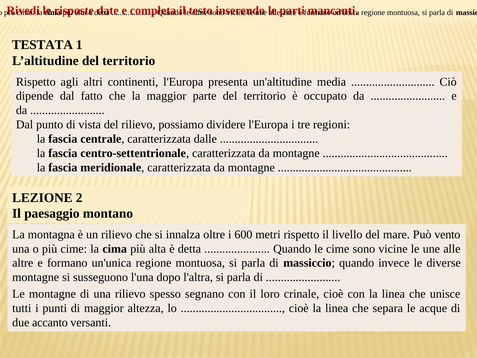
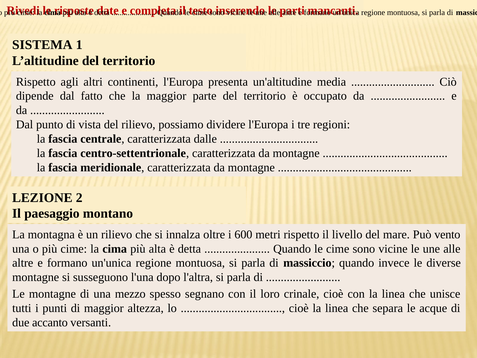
TESTATA: TESTATA -> SISTEMA (42, 45)
una rilievo: rilievo -> mezzo (130, 294)
